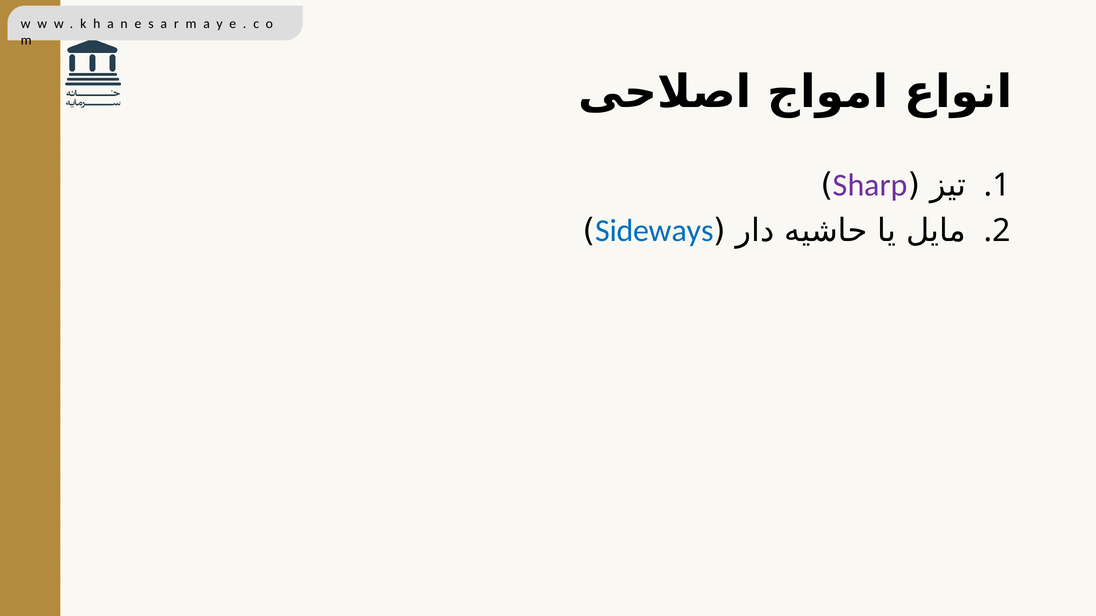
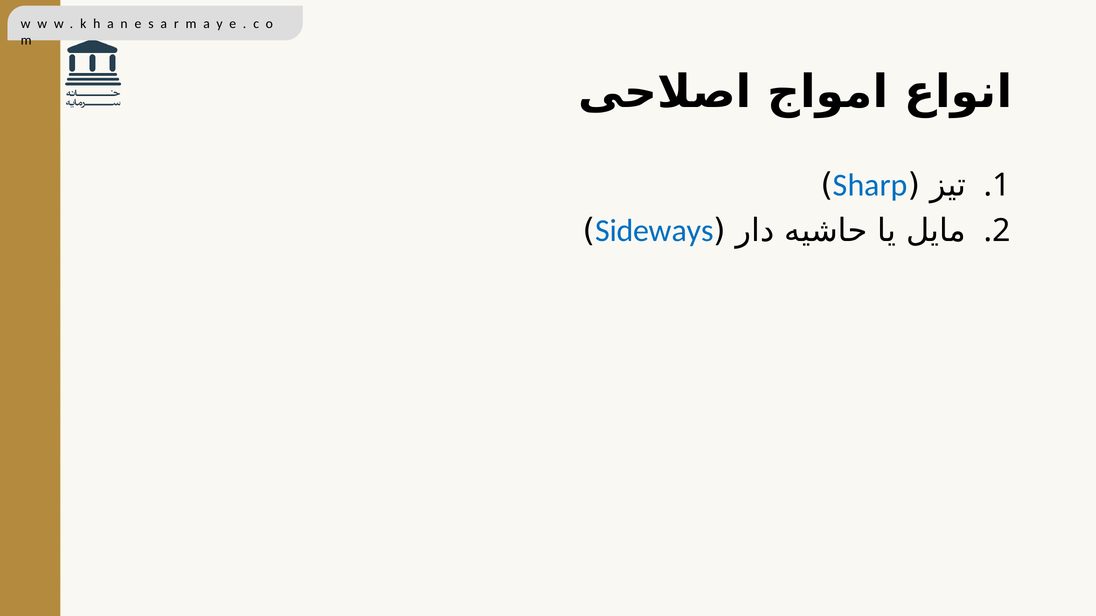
Sharp colour: purple -> blue (870, 185)
